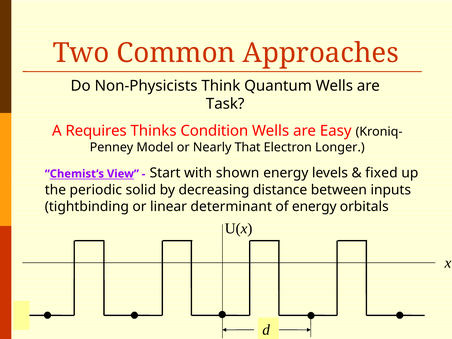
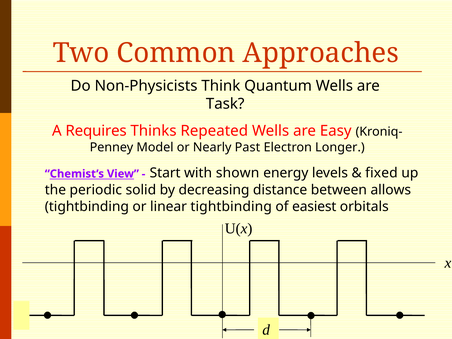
Condition: Condition -> Repeated (214, 131)
That: That -> Past (247, 147)
inputs: inputs -> allows (391, 190)
linear determinant: determinant -> tightbinding (231, 207)
of energy: energy -> easiest (314, 207)
